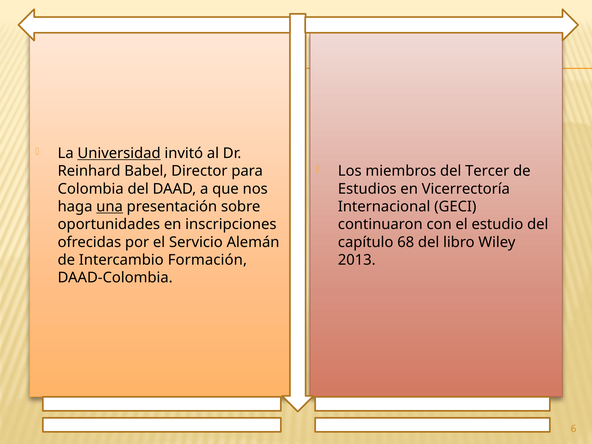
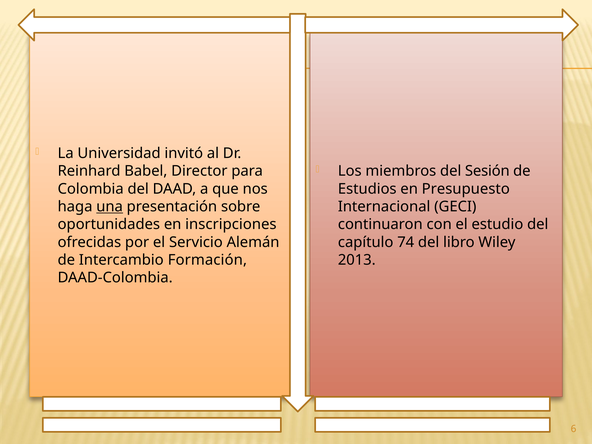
Universidad underline: present -> none (119, 153)
Tercer: Tercer -> Sesión (487, 171)
Vicerrectoría: Vicerrectoría -> Presupuesto (466, 189)
68: 68 -> 74 (406, 242)
